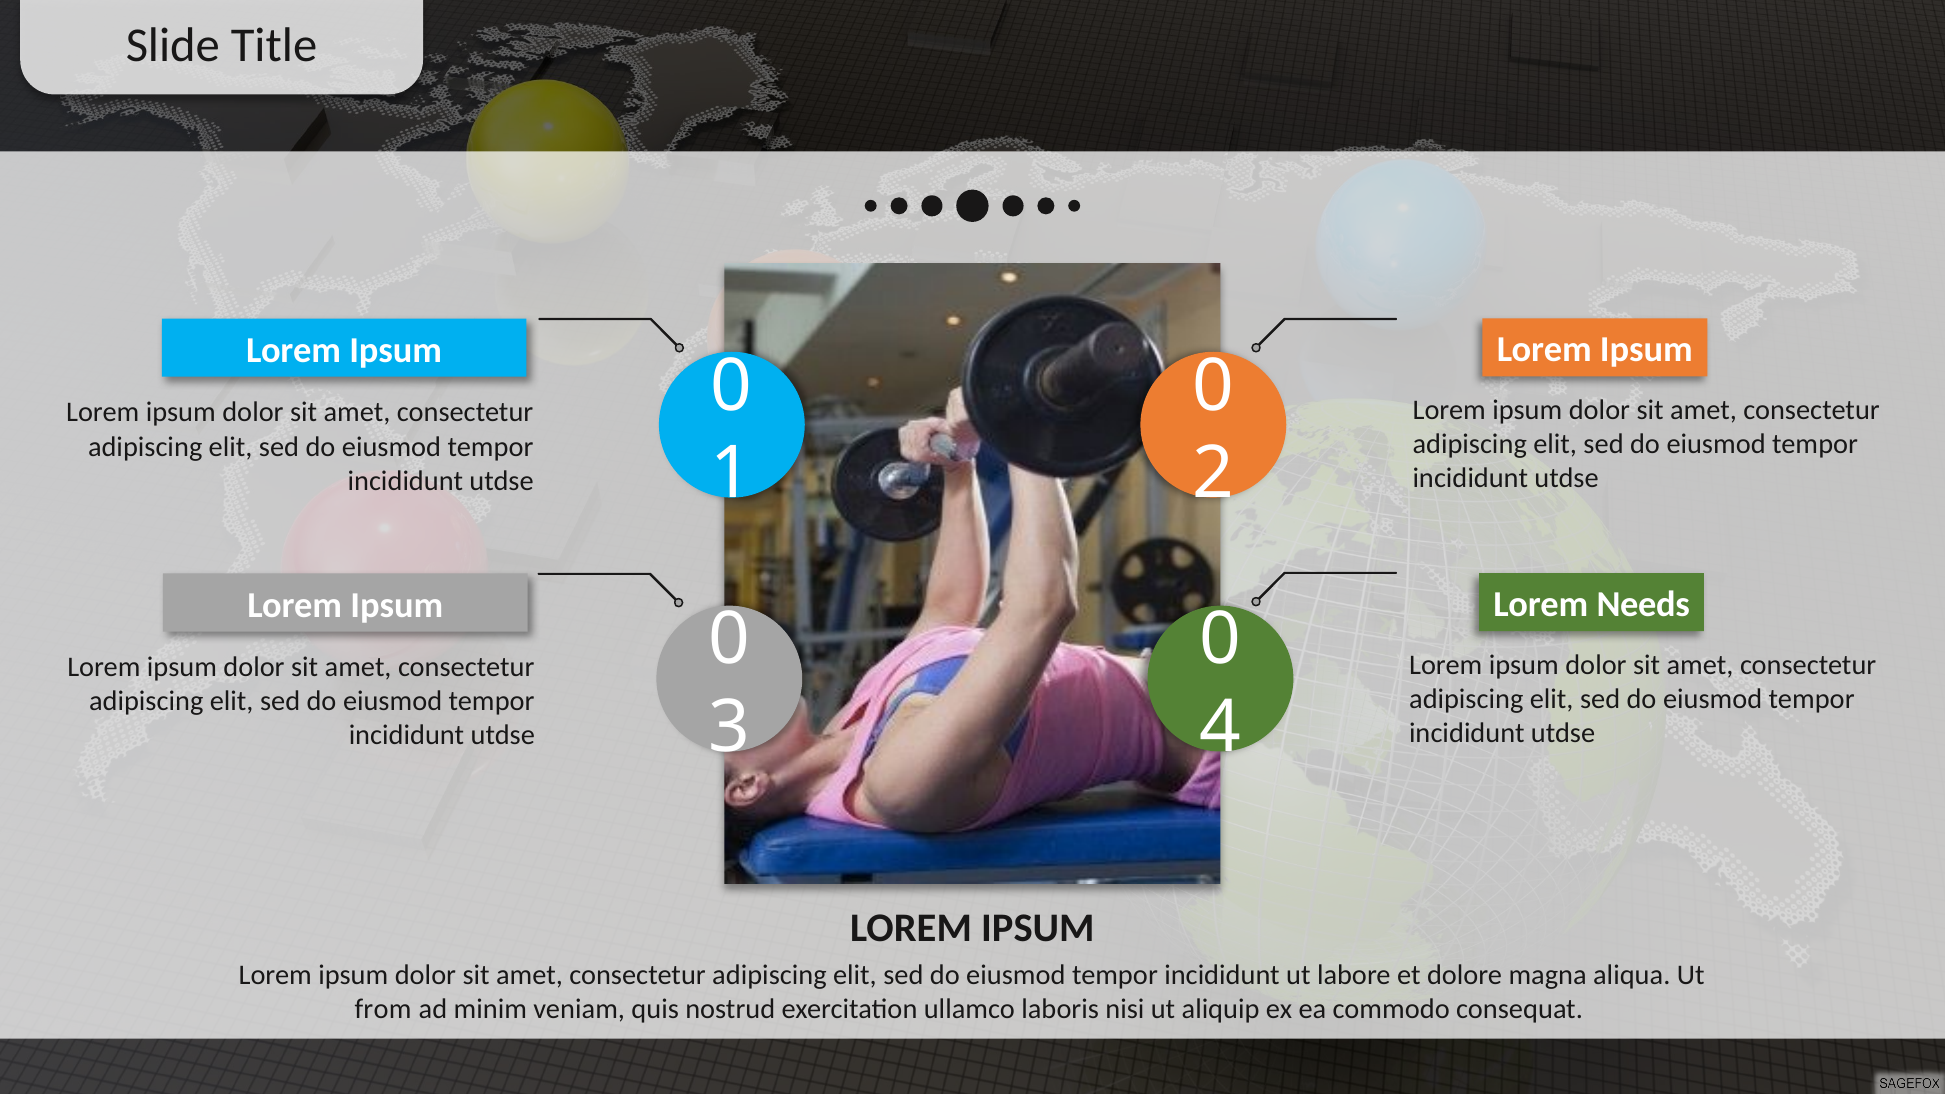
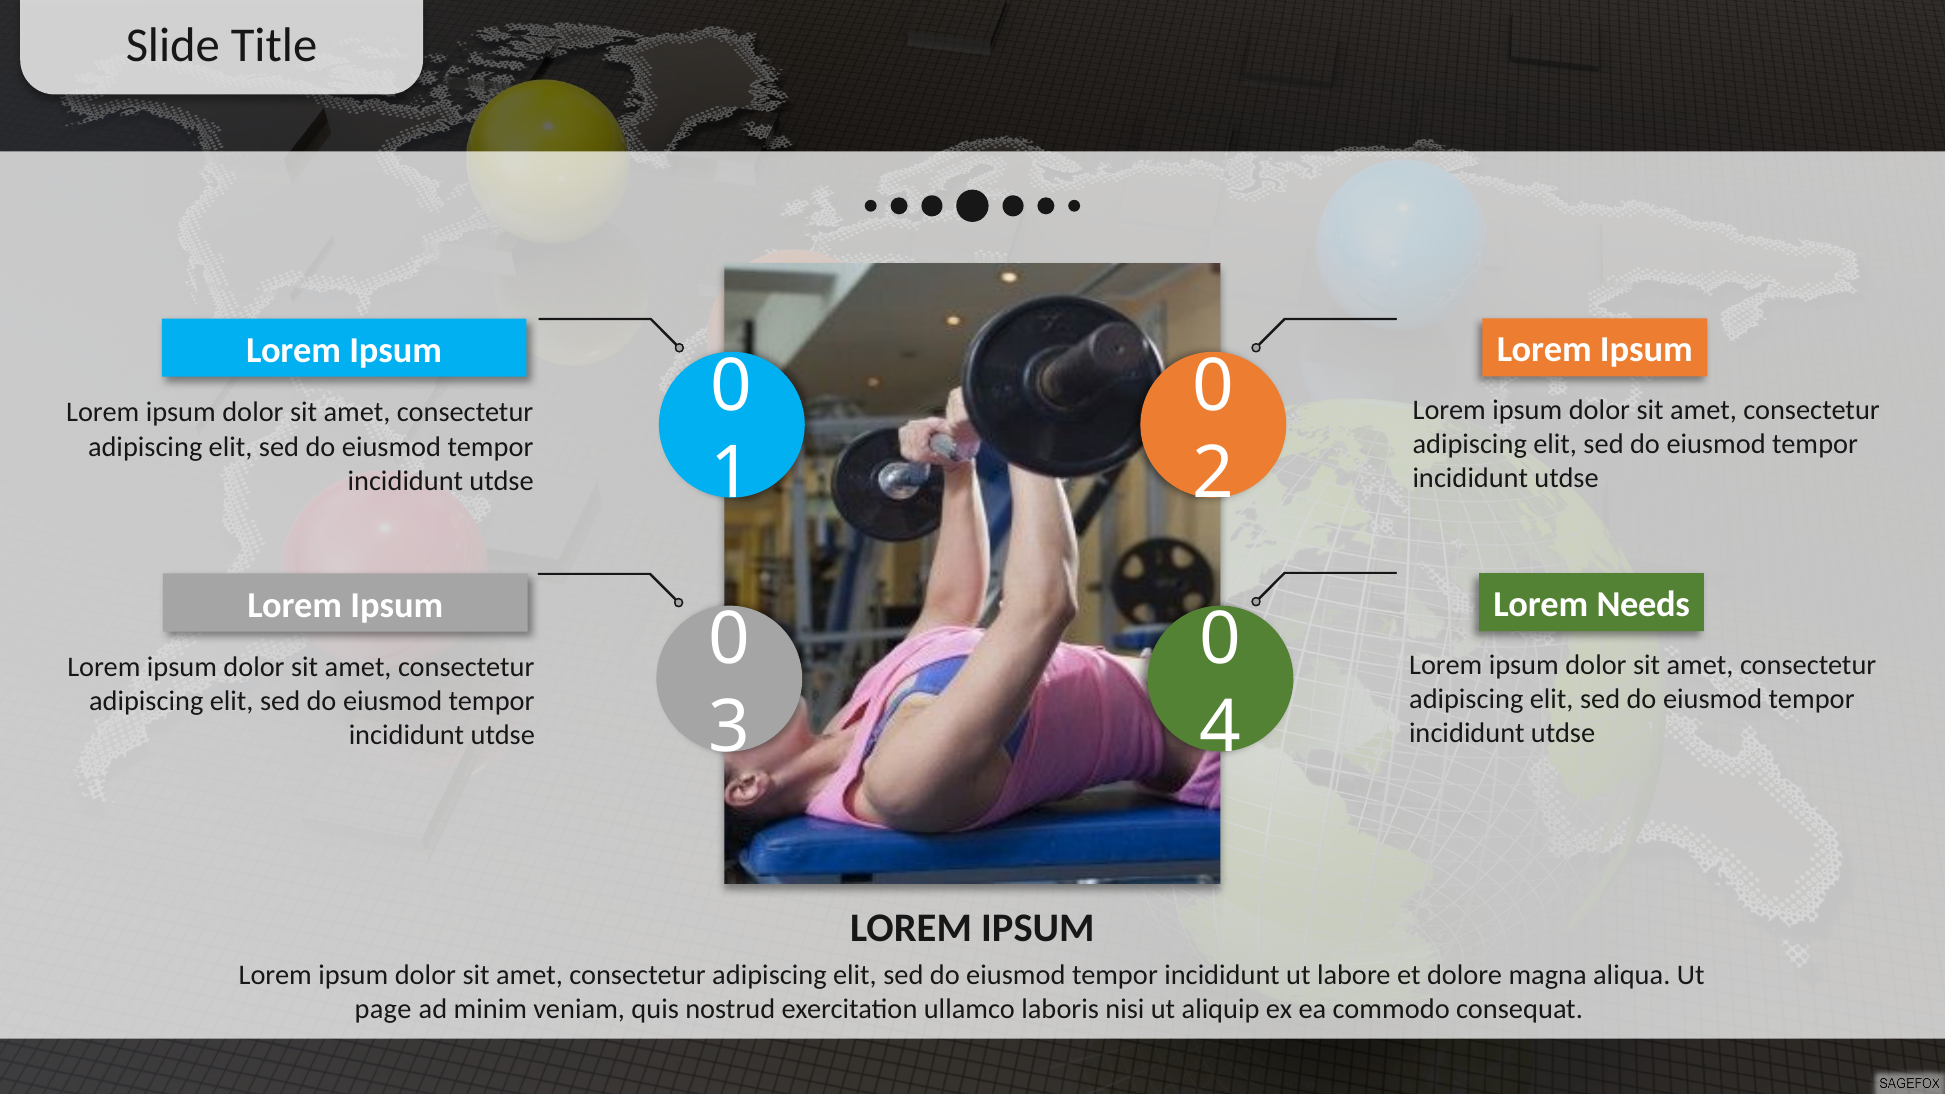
from: from -> page (383, 1009)
